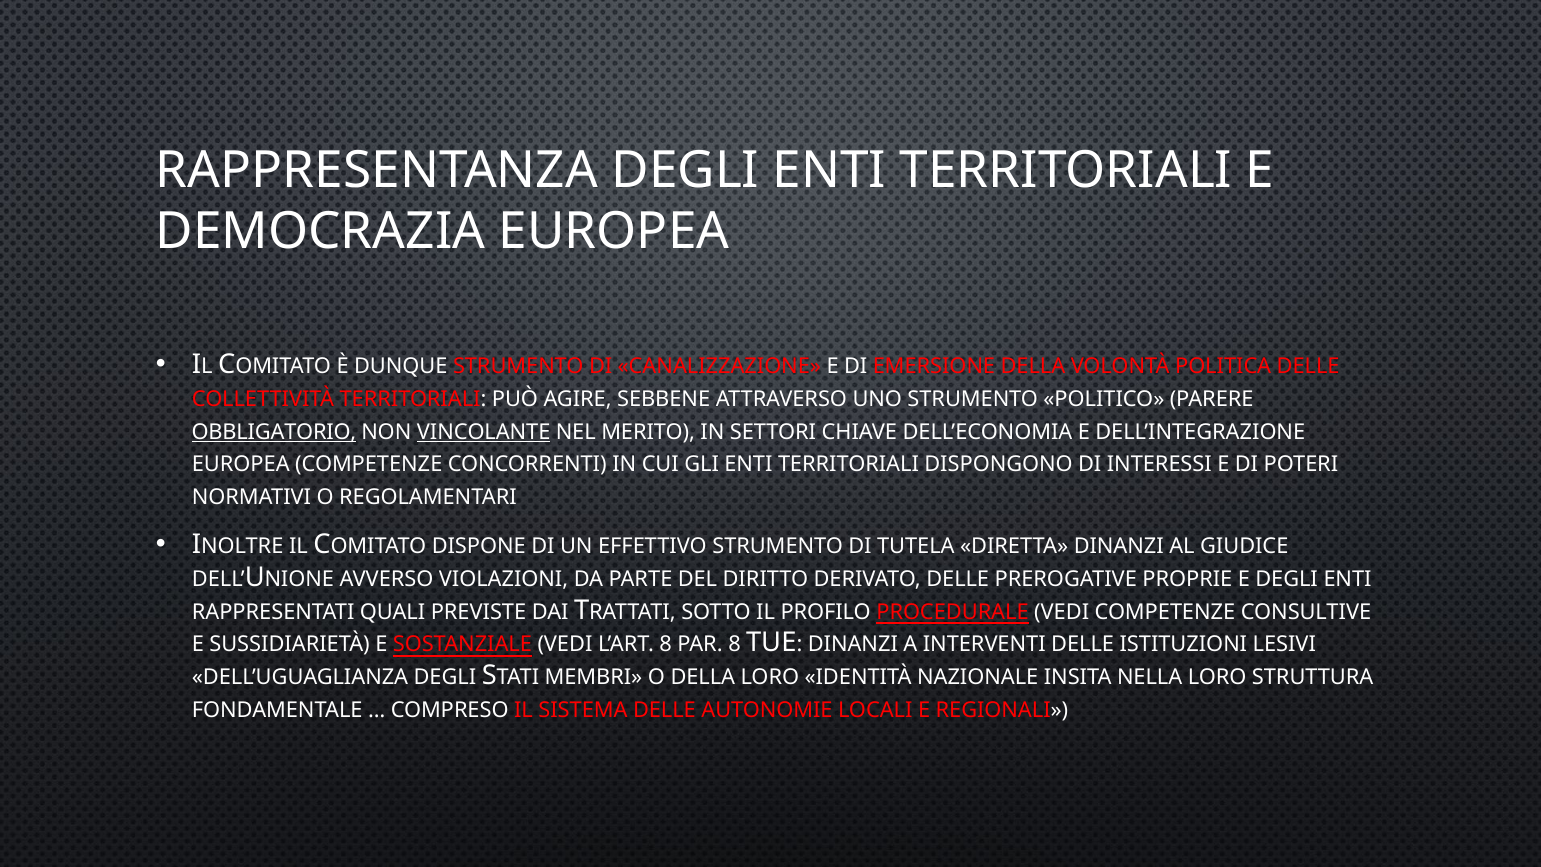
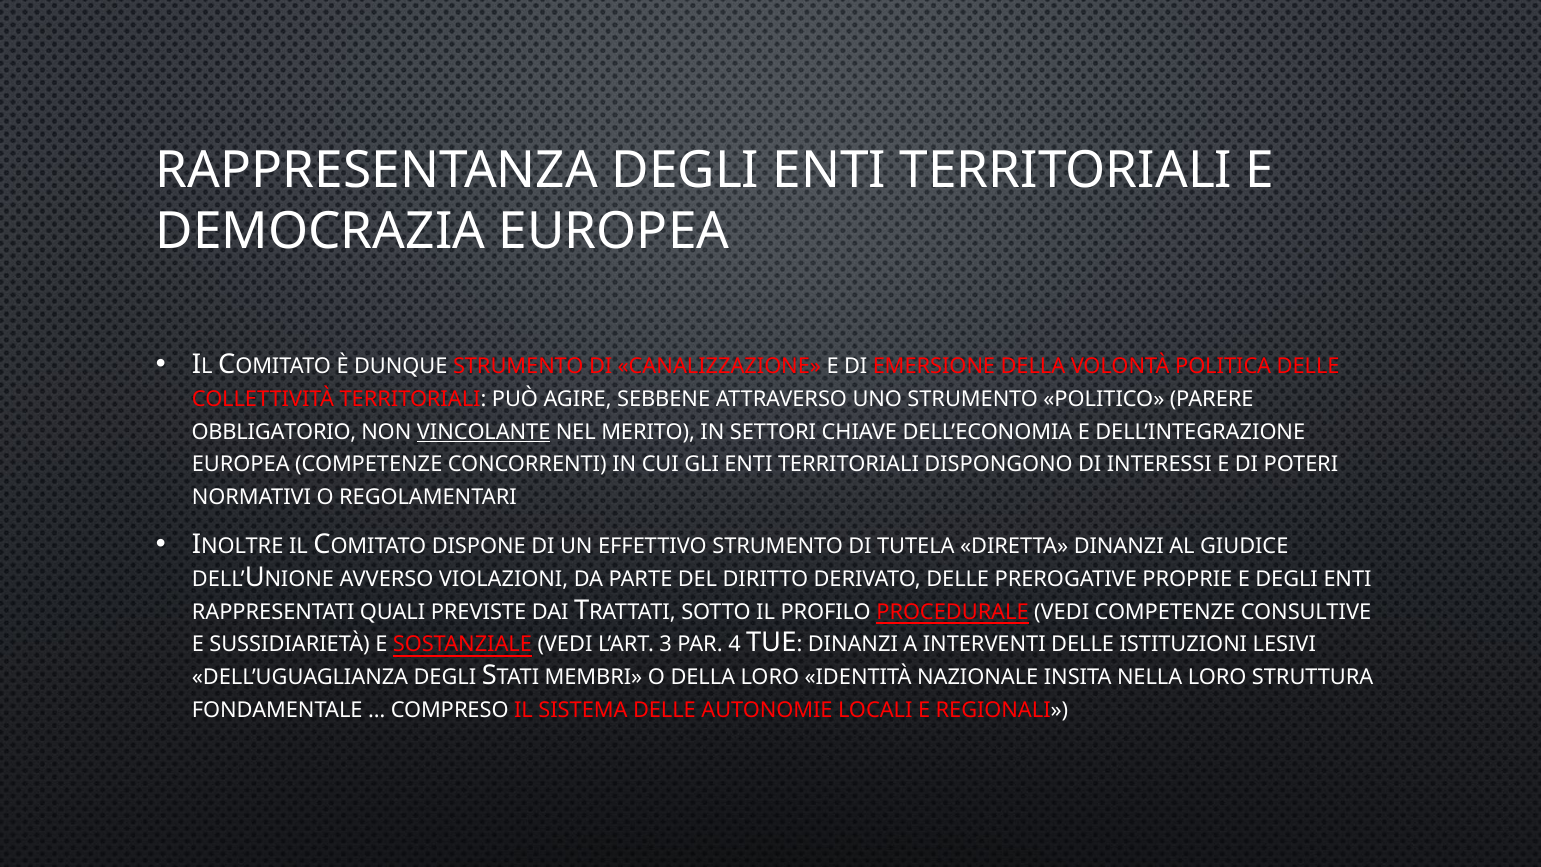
OBBLIGATORIO underline: present -> none (274, 432)
L’ART 8: 8 -> 3 (666, 645)
PAR 8: 8 -> 4 (735, 645)
